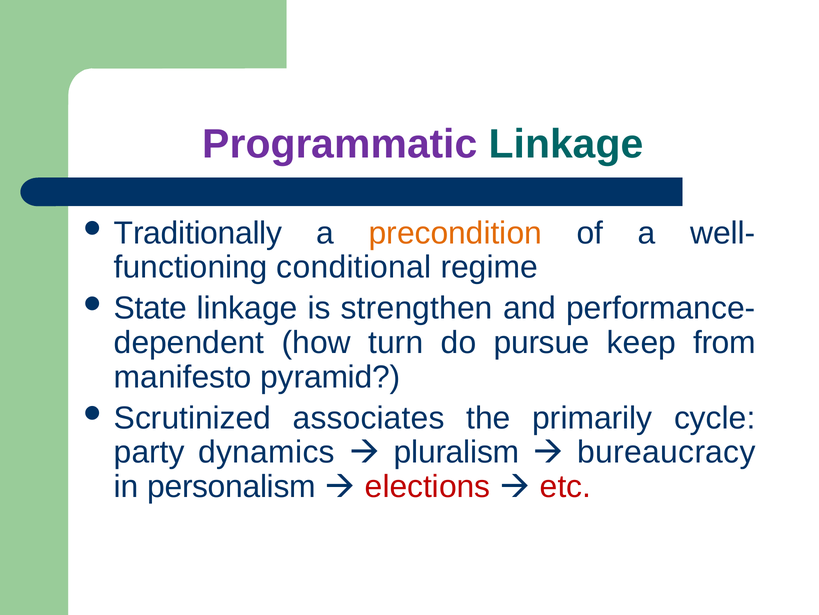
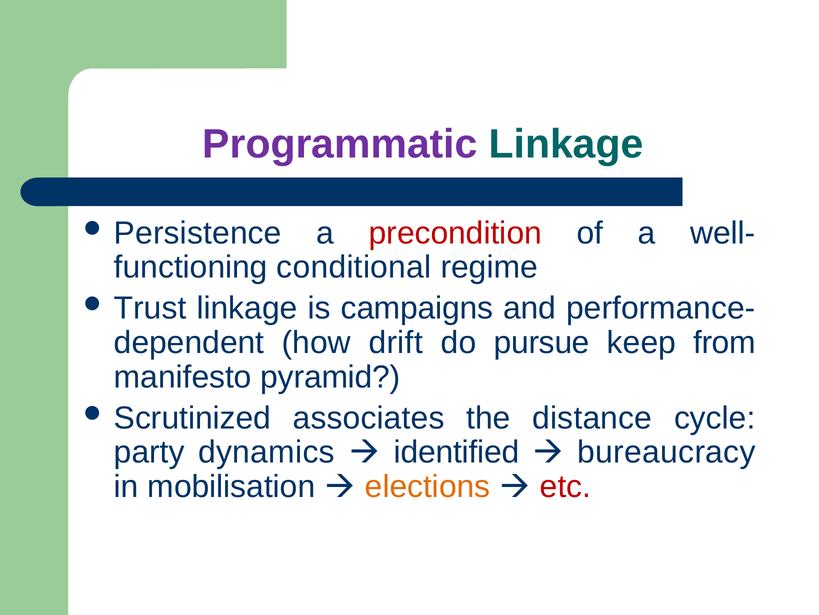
Traditionally: Traditionally -> Persistence (198, 233)
precondition colour: orange -> red (455, 233)
State: State -> Trust (150, 308)
strengthen: strengthen -> campaigns (417, 308)
turn: turn -> drift (396, 342)
primarily: primarily -> distance (592, 417)
pluralism: pluralism -> identified (457, 452)
personalism: personalism -> mobilisation (231, 486)
elections colour: red -> orange (428, 486)
